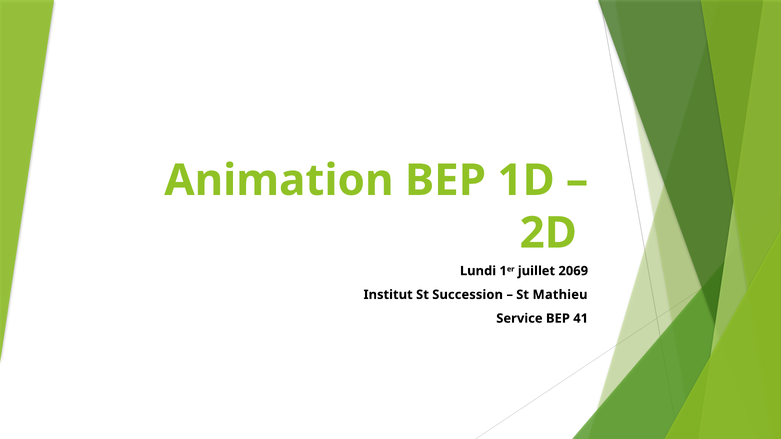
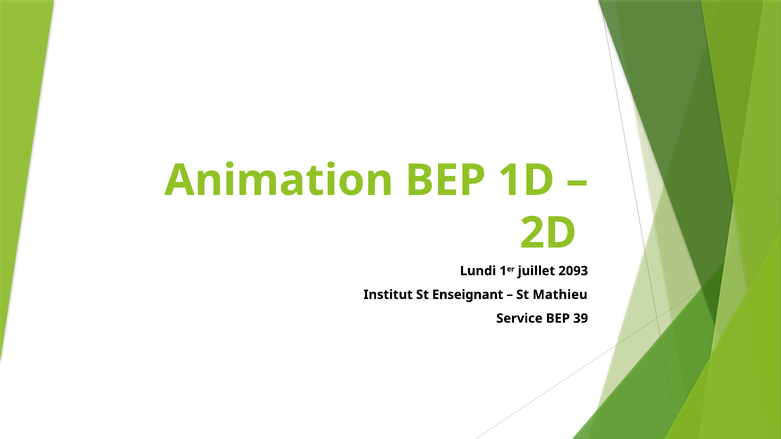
2069: 2069 -> 2093 (573, 271)
Succession: Succession -> Enseignant (468, 295)
41: 41 -> 39 (581, 319)
